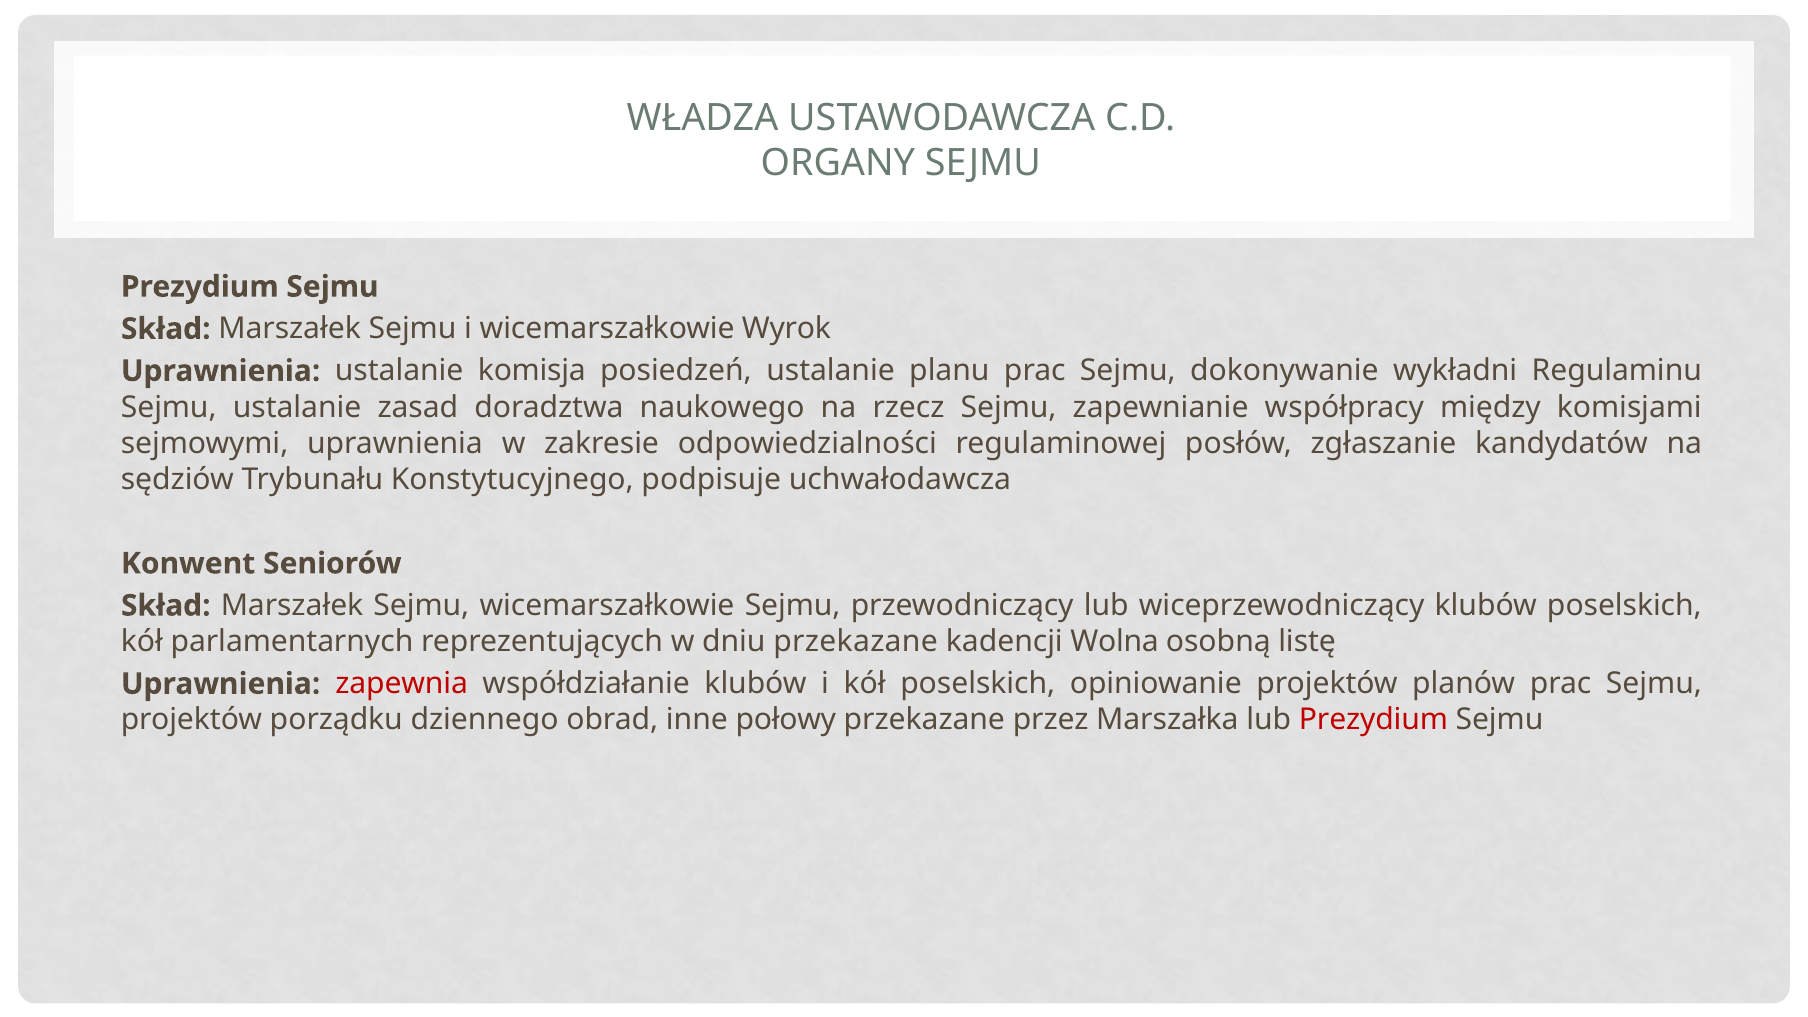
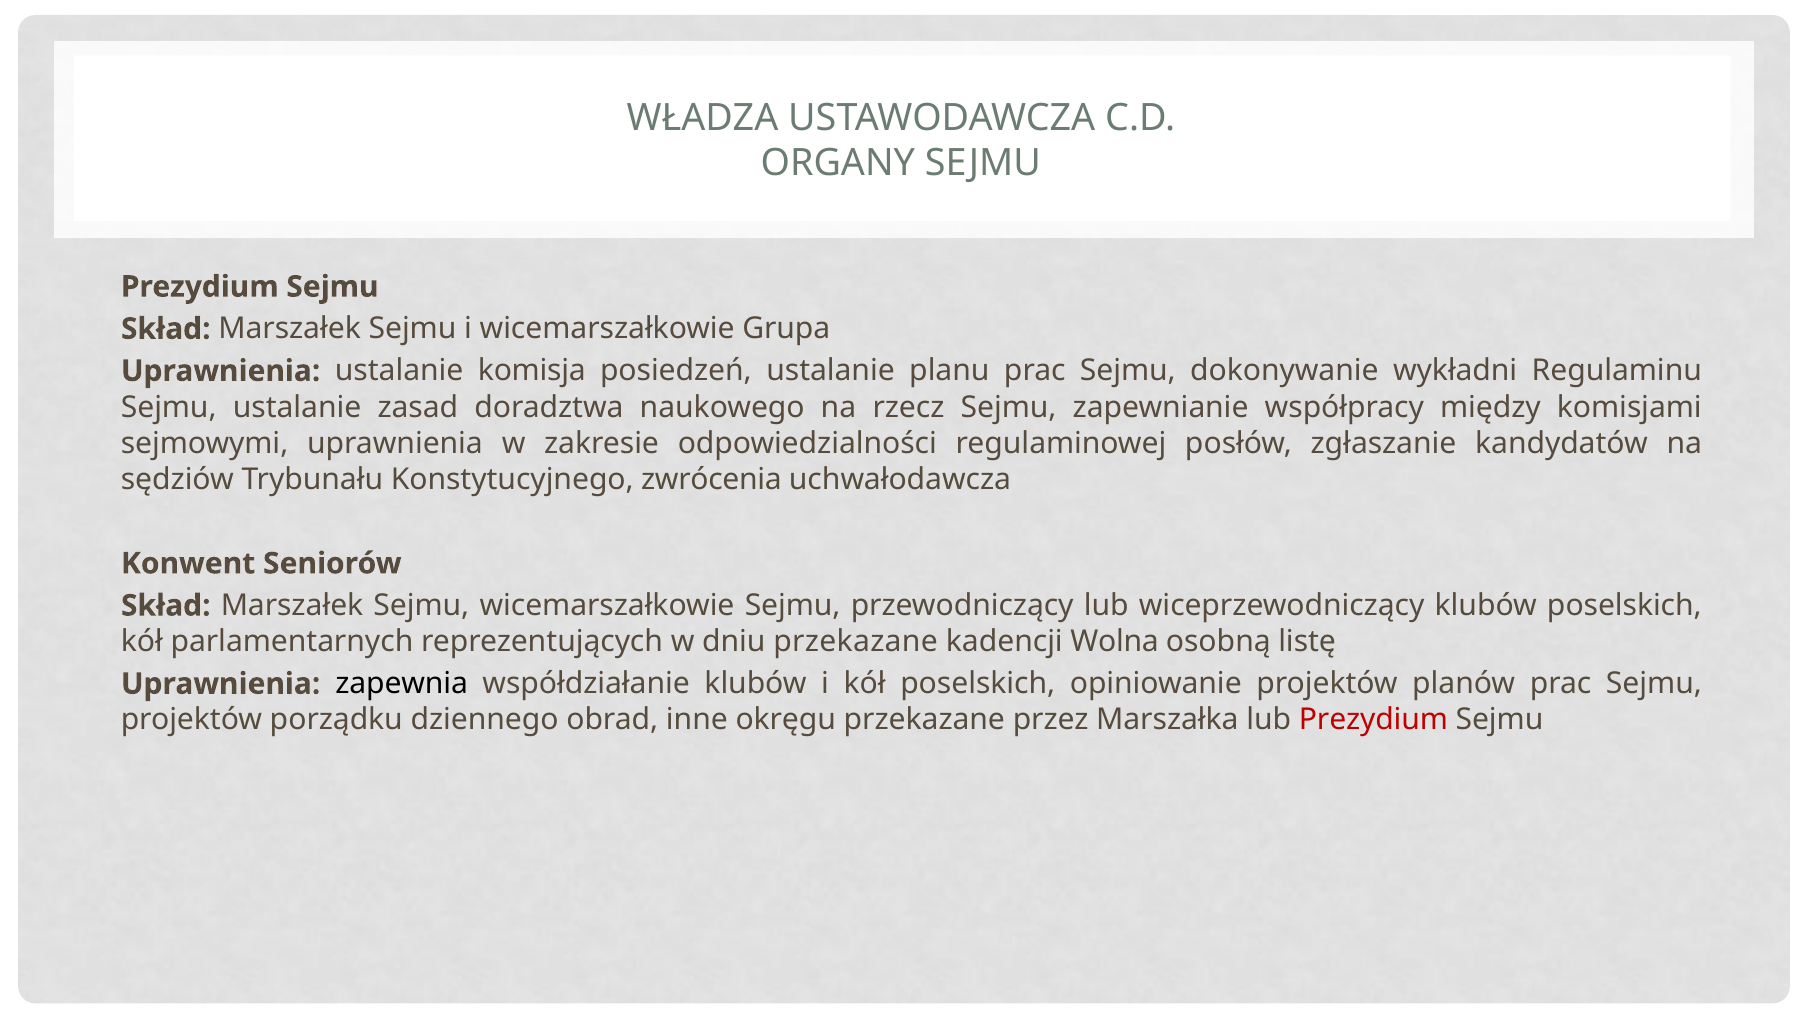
Wyrok: Wyrok -> Grupa (786, 329)
podpisuje: podpisuje -> zwrócenia (711, 479)
zapewnia colour: red -> black (402, 684)
połowy: połowy -> okręgu (786, 720)
